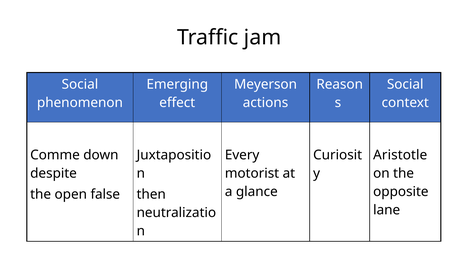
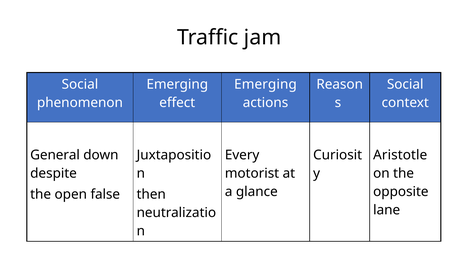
Meyerson: Meyerson -> Emerging (265, 84)
Comme: Comme -> General (55, 155)
